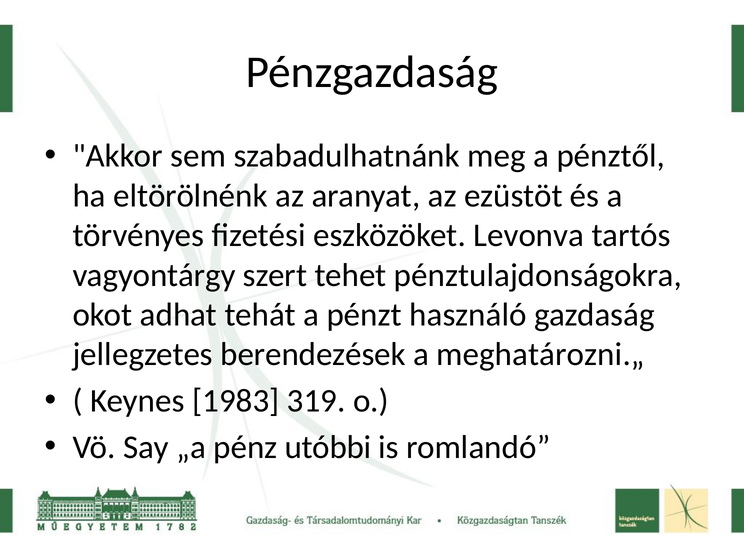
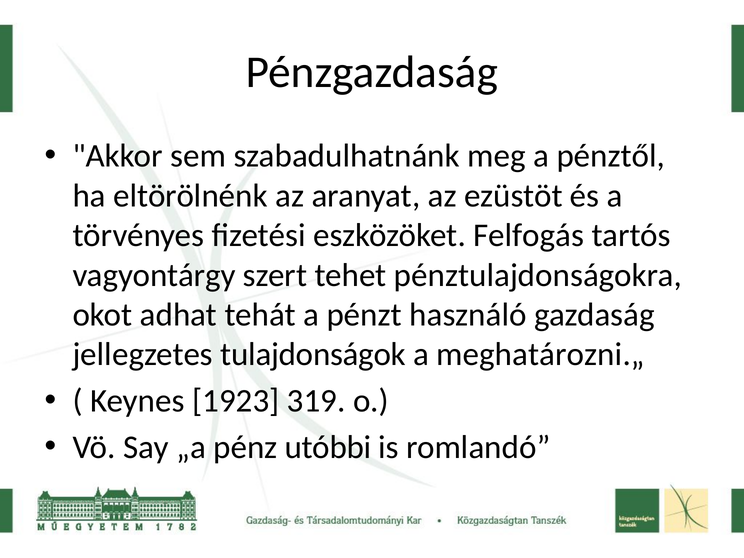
Levonva: Levonva -> Felfogás (529, 235)
berendezések: berendezések -> tulajdonságok (313, 355)
1983: 1983 -> 1923 (236, 401)
